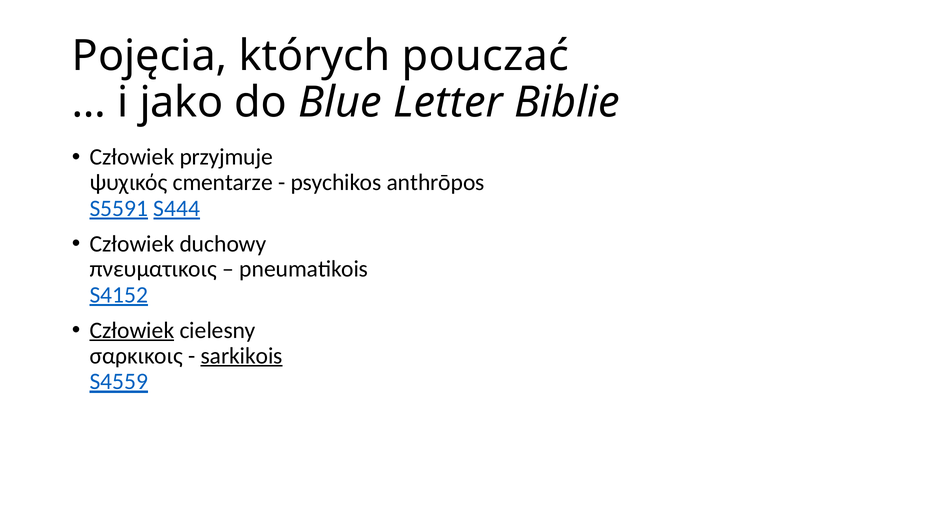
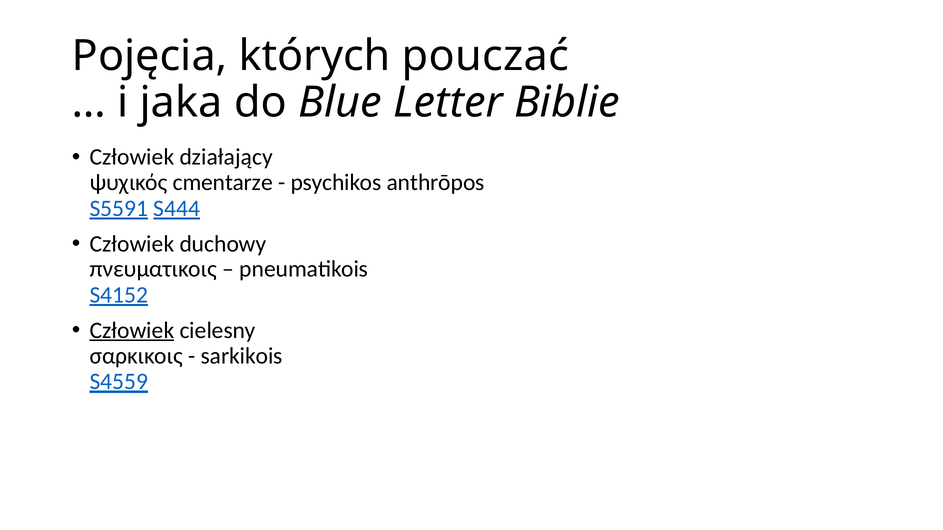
jako: jako -> jaka (181, 103)
przyjmuje: przyjmuje -> działający (226, 157)
sarkikois underline: present -> none (242, 356)
